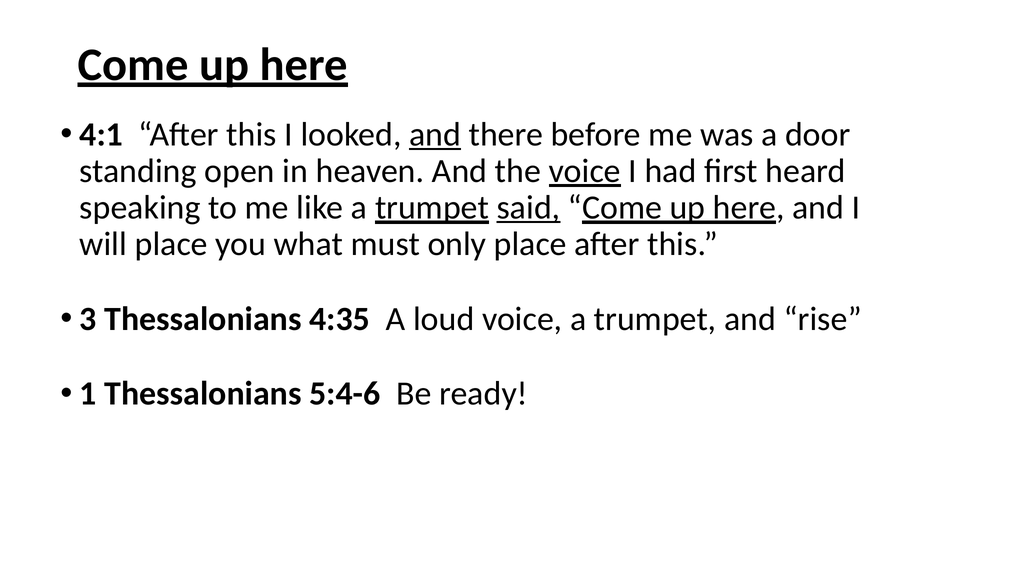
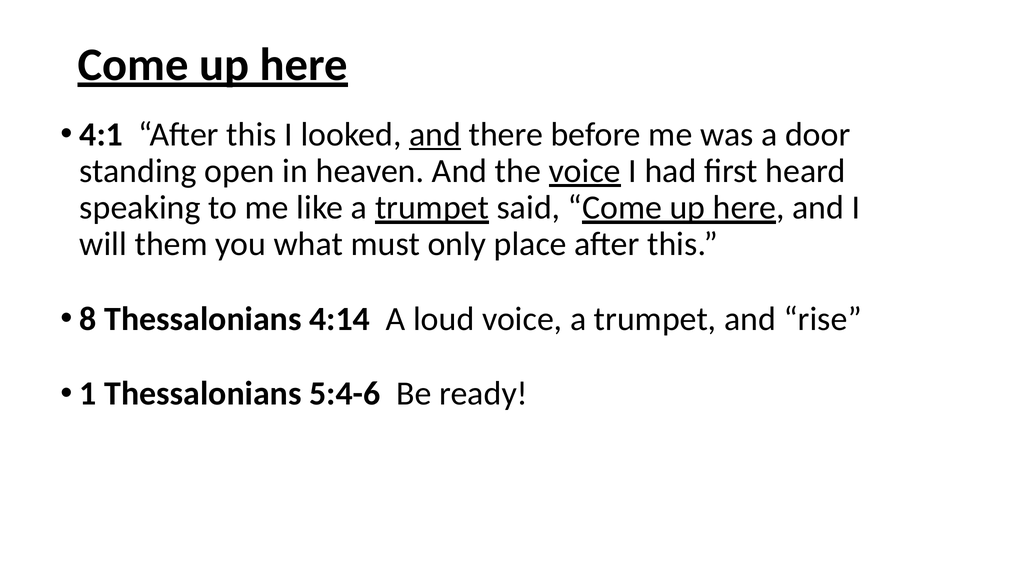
said underline: present -> none (528, 208)
will place: place -> them (171, 244)
3: 3 -> 8 (88, 319)
4:35: 4:35 -> 4:14 (340, 319)
